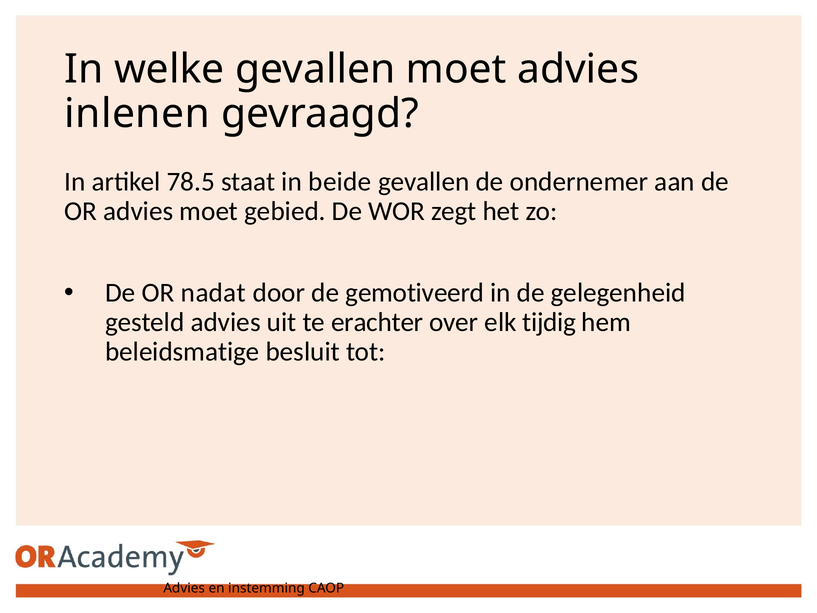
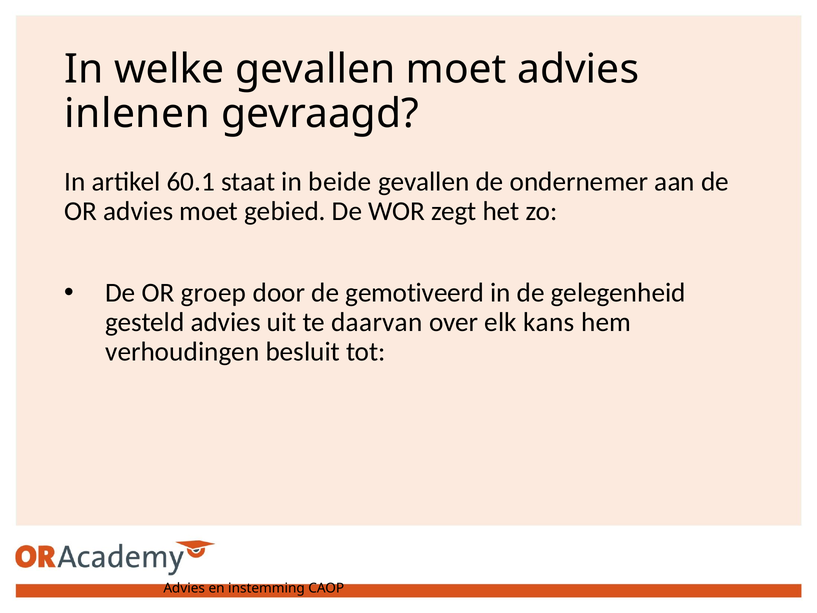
78.5: 78.5 -> 60.1 (191, 182)
nadat: nadat -> groep (213, 293)
erachter: erachter -> daarvan (377, 322)
tijdig: tijdig -> kans (549, 322)
beleidsmatige: beleidsmatige -> verhoudingen (182, 351)
